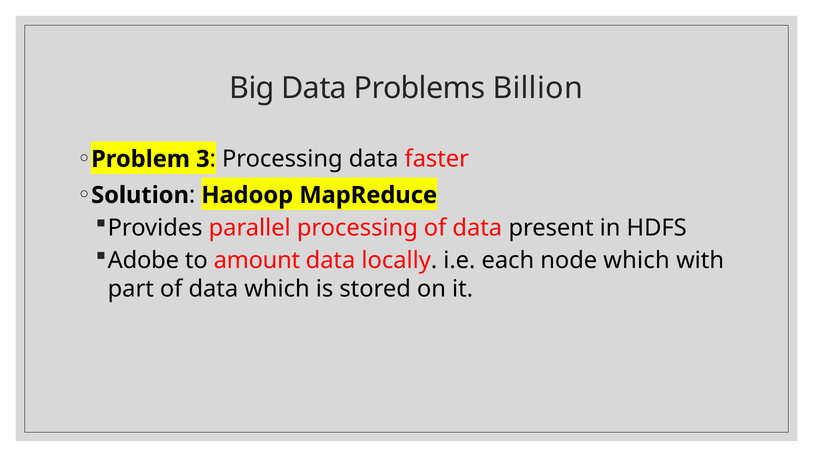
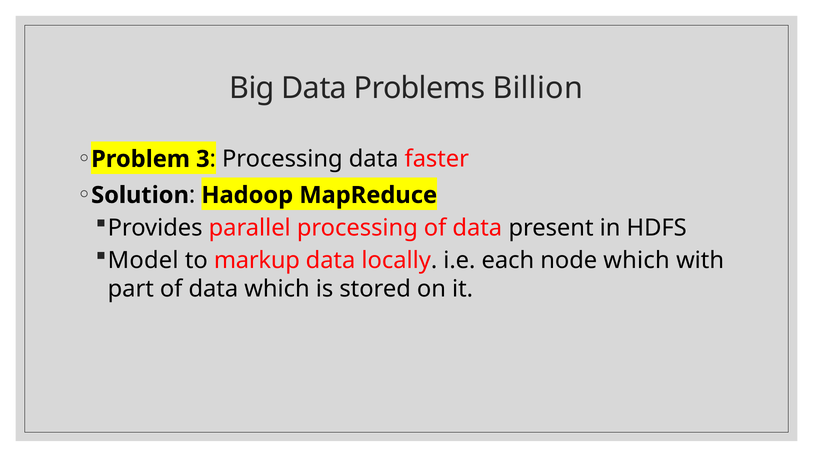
Adobe: Adobe -> Model (143, 261)
amount: amount -> markup (257, 261)
